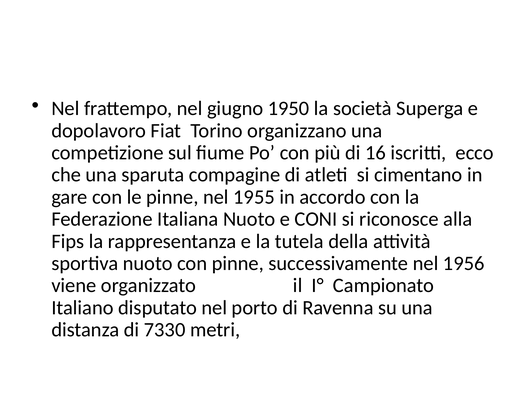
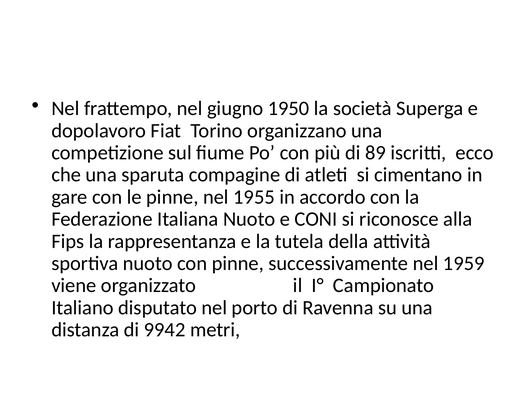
16: 16 -> 89 (376, 153)
1956: 1956 -> 1959 (464, 264)
7330: 7330 -> 9942 (165, 330)
